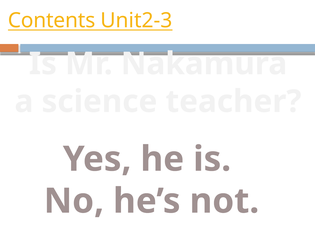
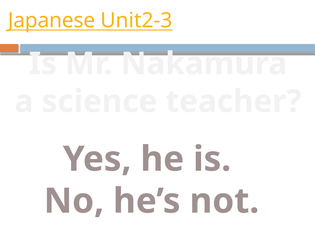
Contents: Contents -> Japanese (52, 21)
